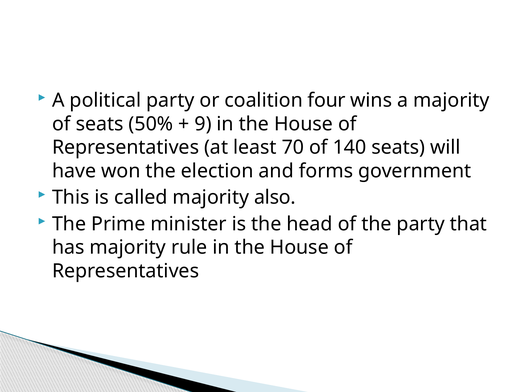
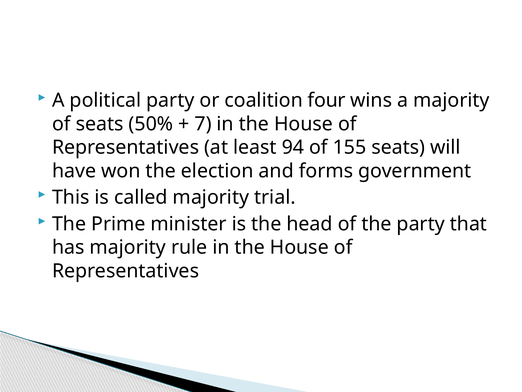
9: 9 -> 7 (203, 124)
70: 70 -> 94 (293, 147)
140: 140 -> 155 (350, 147)
also: also -> trial (275, 197)
